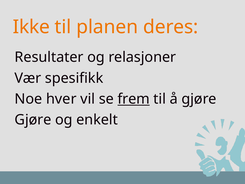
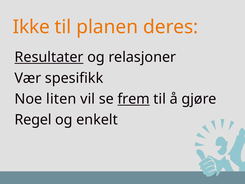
Resultater underline: none -> present (49, 57)
hver: hver -> liten (61, 99)
Gjøre: Gjøre -> Regel (33, 120)
